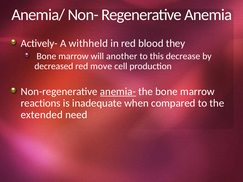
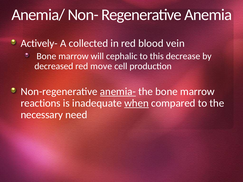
withheld: withheld -> collected (88, 43)
they: they -> vein (175, 43)
another: another -> cephalic (122, 56)
when underline: none -> present (136, 103)
extended: extended -> necessary (42, 115)
